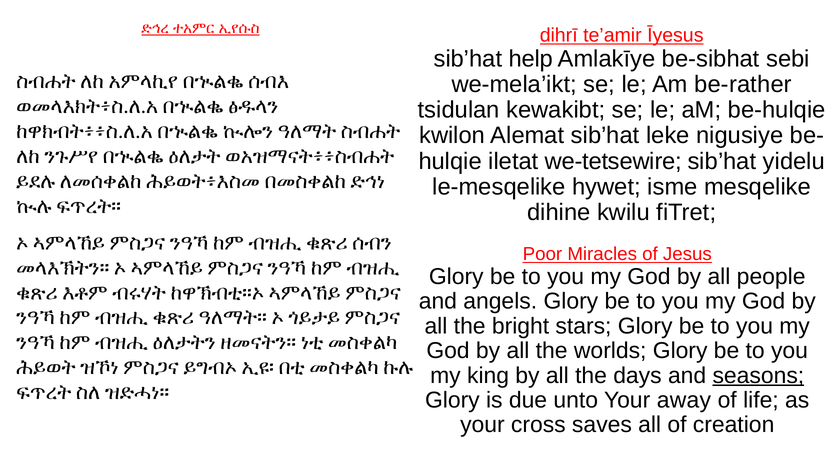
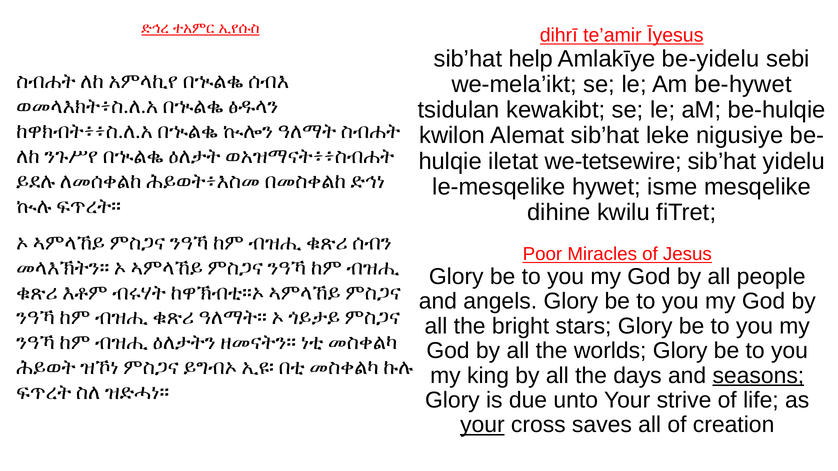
be-sibhat: be-sibhat -> be-yidelu (711, 59)
be-rather: be-rather -> be-hywet (743, 84)
away: away -> strive (684, 401)
your underline: none -> present (482, 425)
